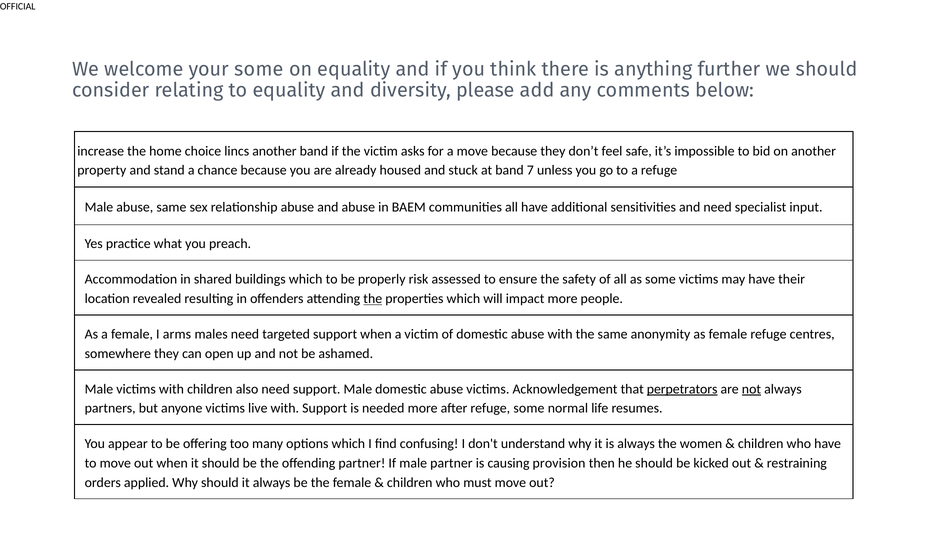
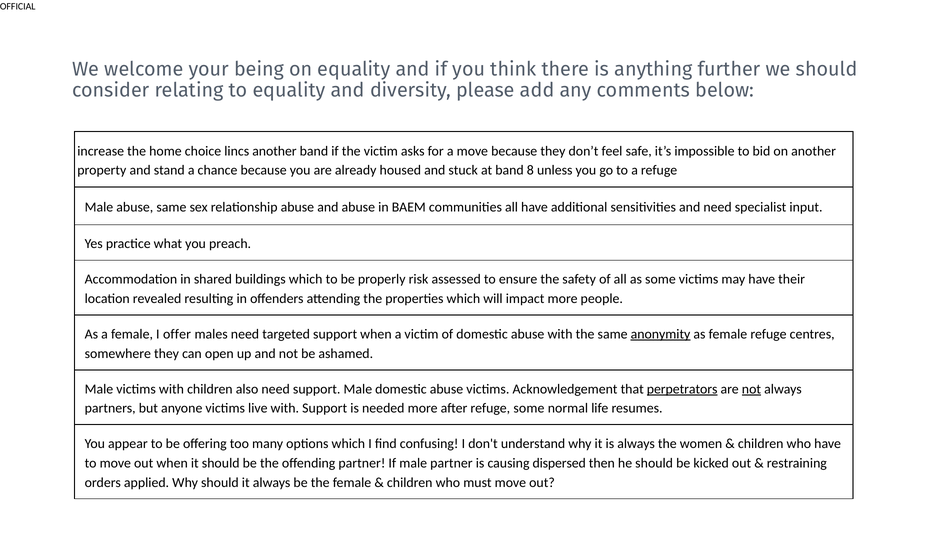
your some: some -> being (259, 69)
7: 7 -> 8 (530, 170)
the underline: present -> none (373, 299)
arms: arms -> offer (177, 334)
anonymity underline: none -> present (661, 334)
provision: provision -> dispersed (559, 463)
